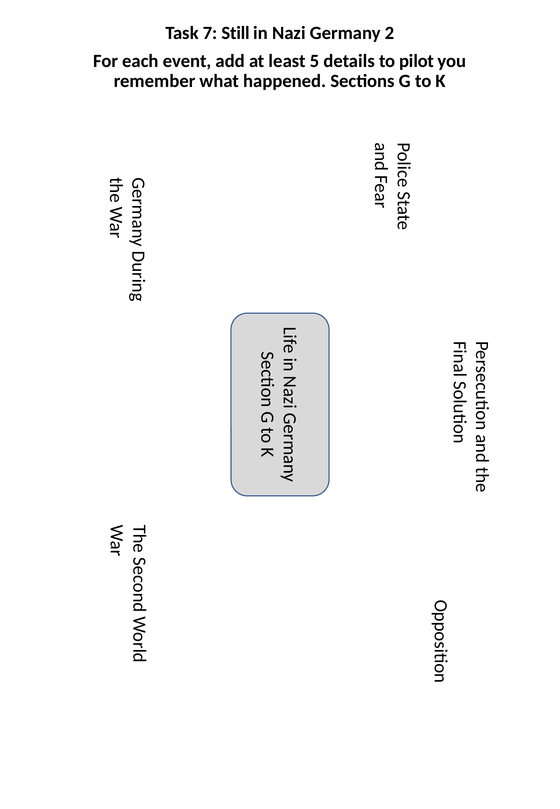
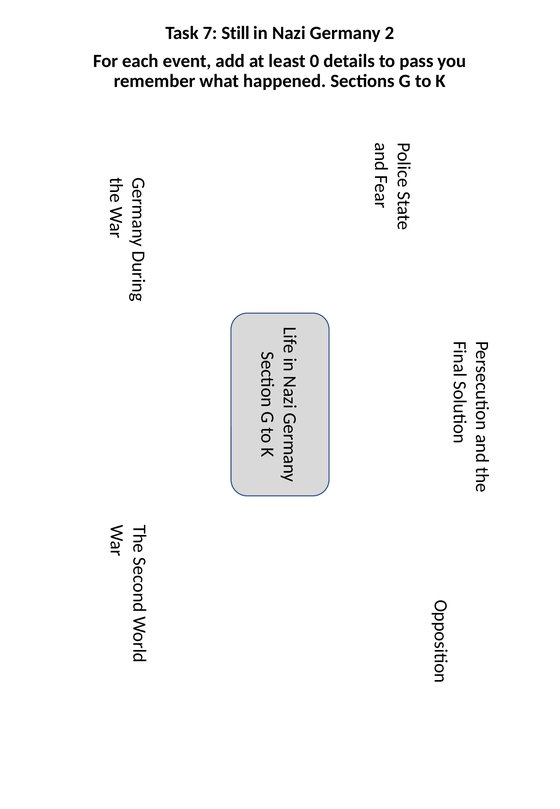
5: 5 -> 0 (314, 61)
pilot: pilot -> pass (416, 61)
